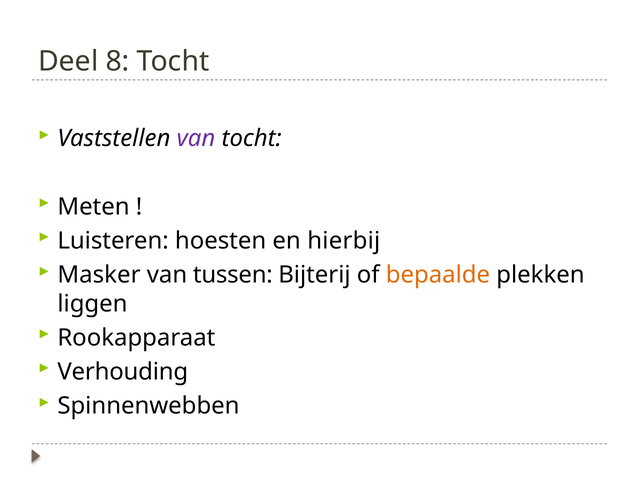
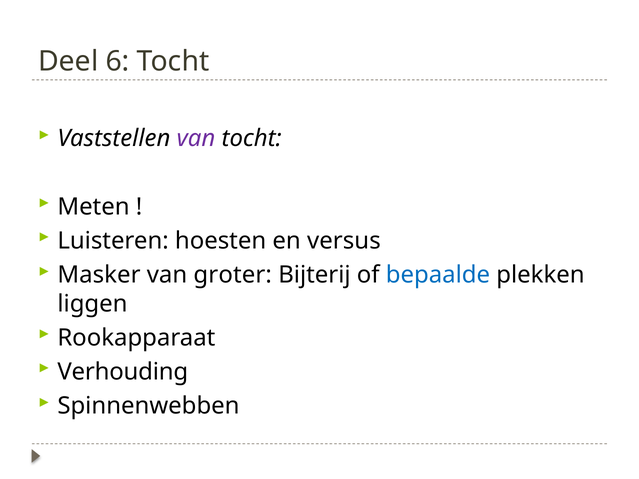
8: 8 -> 6 (118, 62)
hierbij: hierbij -> versus (344, 241)
tussen: tussen -> groter (233, 275)
bepaalde colour: orange -> blue (438, 275)
